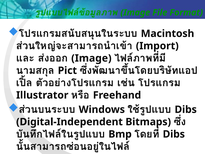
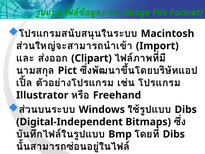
Image: Image -> Clipart (91, 58)
